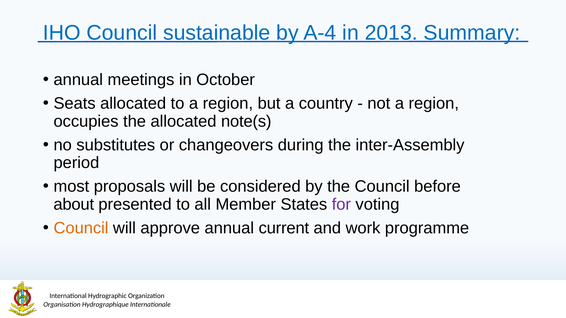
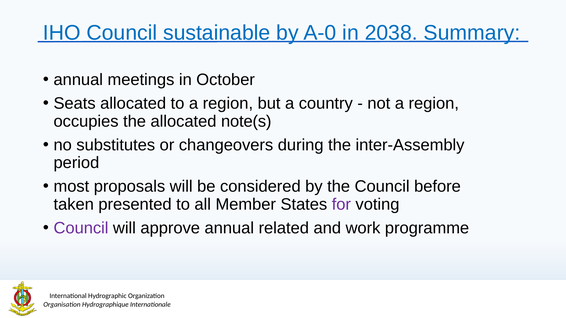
A-4: A-4 -> A-0 (320, 33)
2013: 2013 -> 2038 (391, 33)
about: about -> taken (74, 205)
Council colour: orange -> purple (81, 228)
current: current -> related (284, 228)
